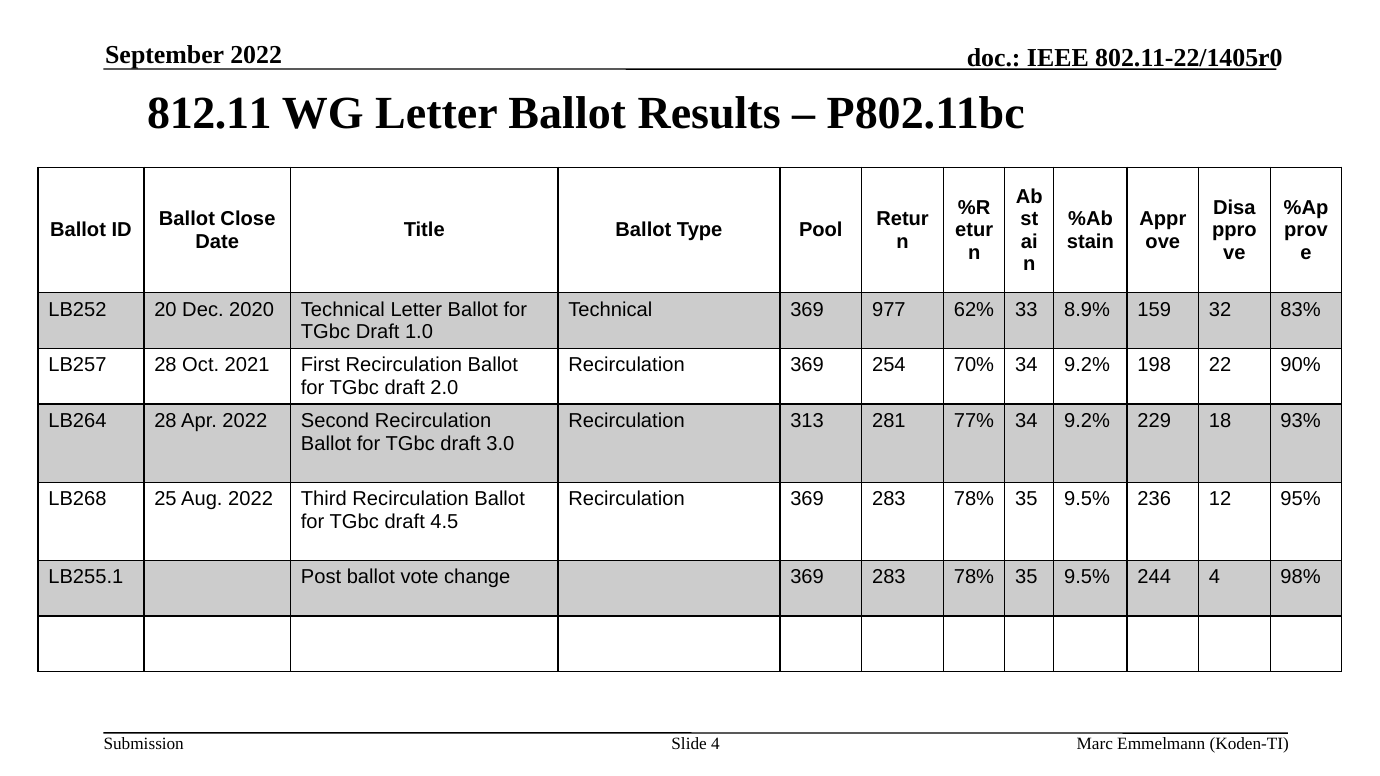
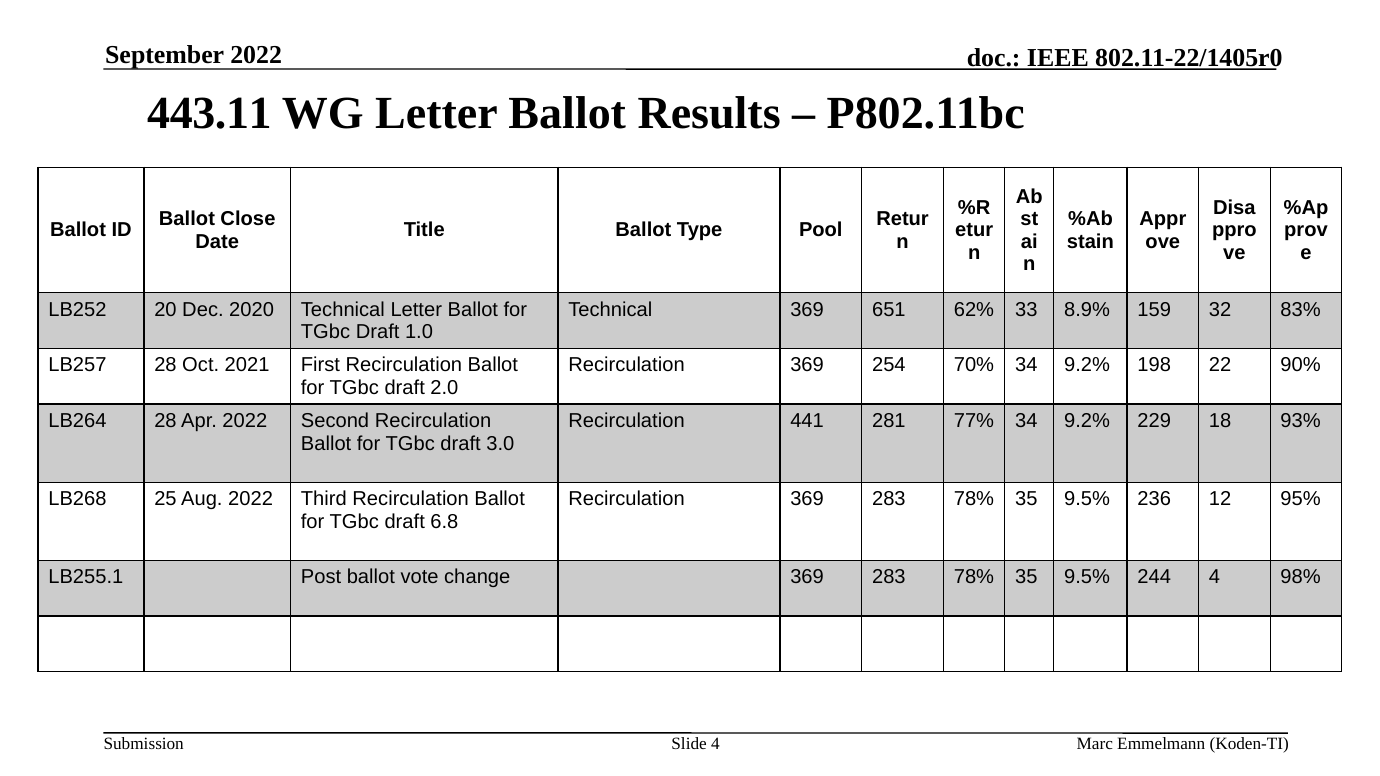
812.11: 812.11 -> 443.11 (209, 114)
977: 977 -> 651 (889, 310)
313: 313 -> 441 (807, 421)
4.5: 4.5 -> 6.8 (444, 522)
